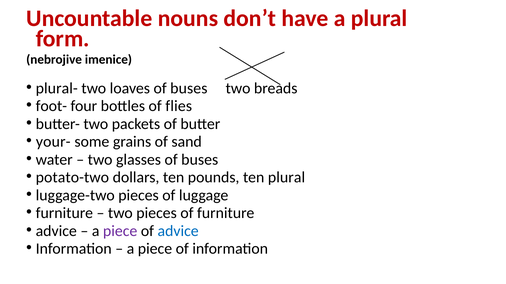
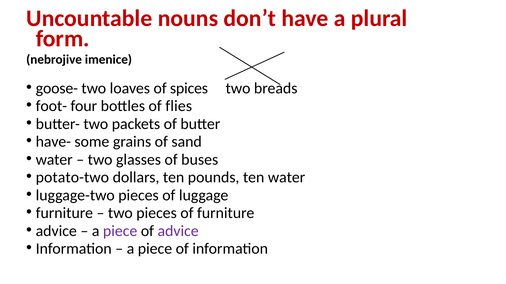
plural-: plural- -> goose- (57, 88)
loaves of buses: buses -> spices (189, 88)
your-: your- -> have- (53, 142)
ten plural: plural -> water (287, 178)
advice colour: blue -> purple (178, 231)
